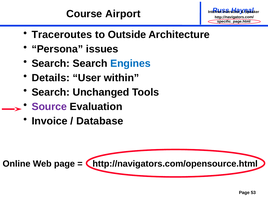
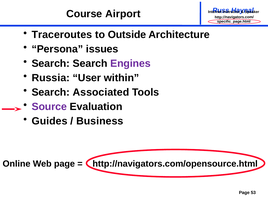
Engines colour: blue -> purple (130, 63)
Details: Details -> Russia (51, 78)
Unchanged: Unchanged -> Associated (101, 92)
Invoice: Invoice -> Guides (50, 121)
Database: Database -> Business (100, 121)
